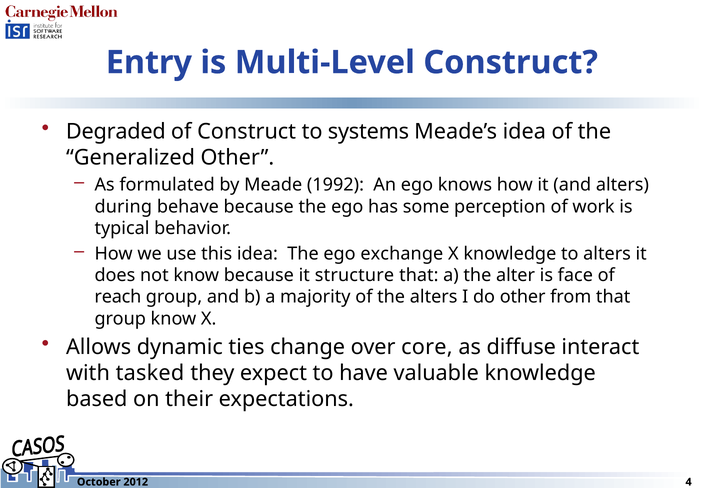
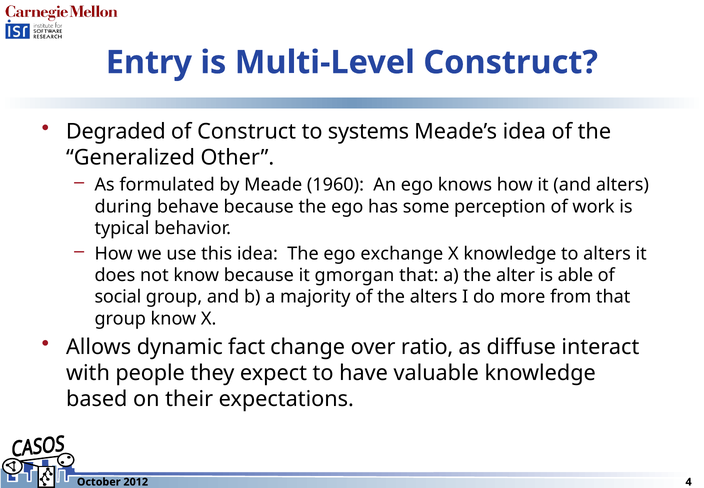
1992: 1992 -> 1960 (335, 185)
structure: structure -> gmorgan (354, 275)
face: face -> able (575, 275)
reach: reach -> social (118, 297)
do other: other -> more (523, 297)
ties: ties -> fact (247, 347)
core: core -> ratio (427, 347)
tasked: tasked -> people (150, 373)
